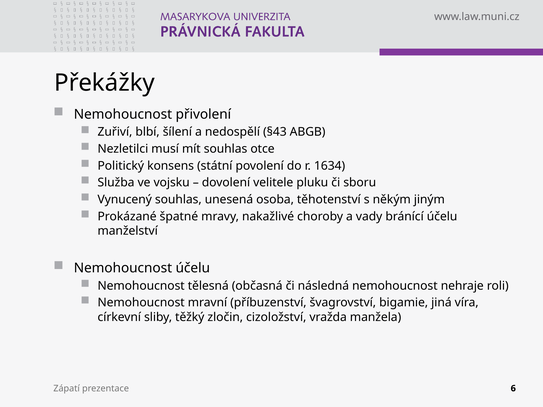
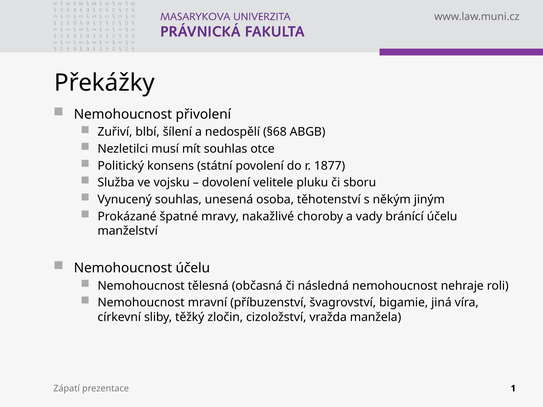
§43: §43 -> §68 (275, 132)
1634: 1634 -> 1877 (330, 166)
6: 6 -> 1 (513, 389)
